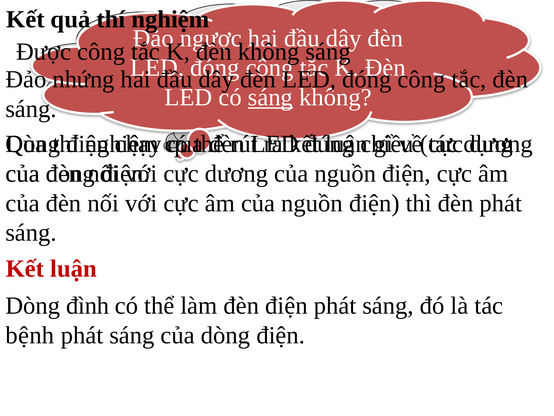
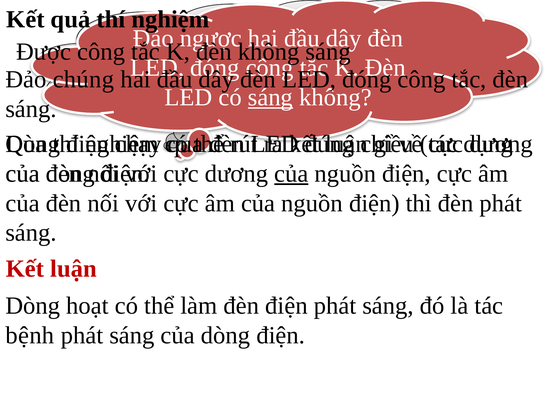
nhứng: nhứng -> chúng (83, 79)
của underline: none -> present (291, 173)
đình: đình -> hoạt (87, 305)
